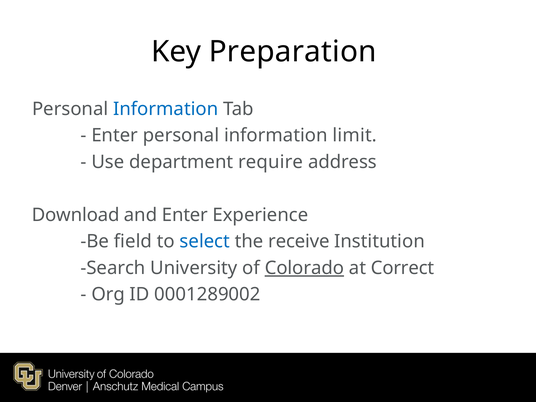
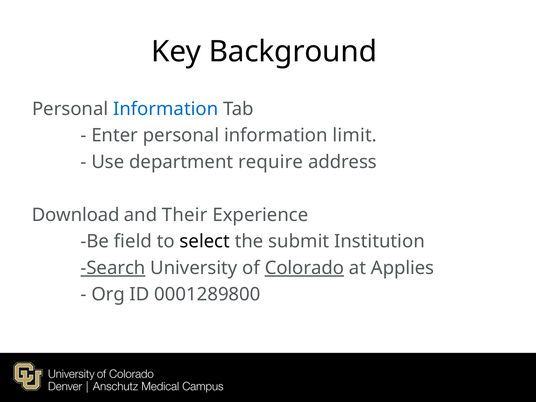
Preparation: Preparation -> Background (293, 52)
and Enter: Enter -> Their (185, 215)
select colour: blue -> black (205, 241)
receive: receive -> submit (299, 241)
Search underline: none -> present (113, 268)
Correct: Correct -> Applies (403, 268)
0001289002: 0001289002 -> 0001289800 (207, 294)
